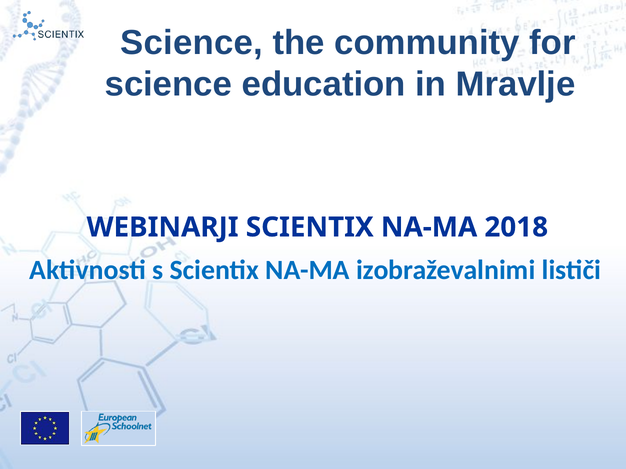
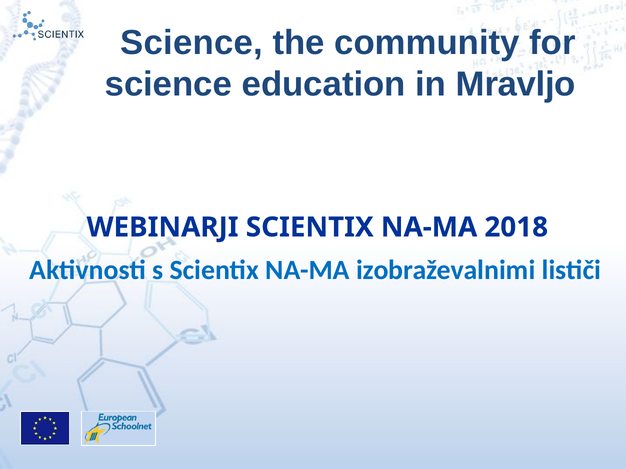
Mravlje: Mravlje -> Mravljo (516, 84)
